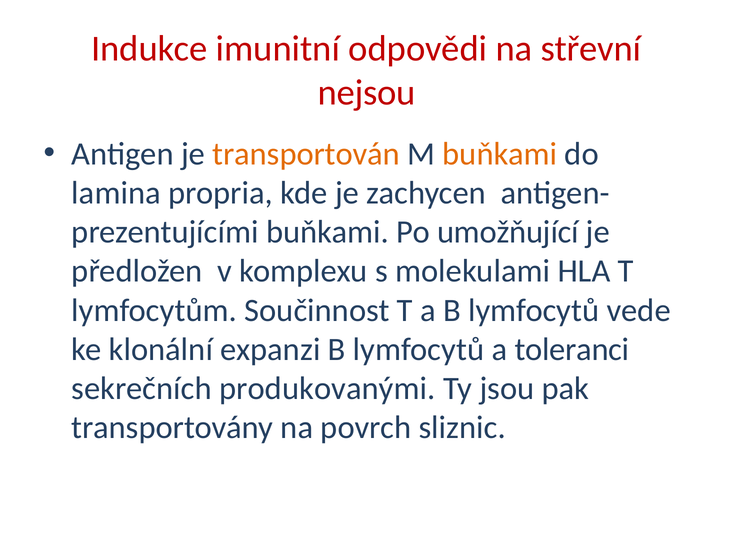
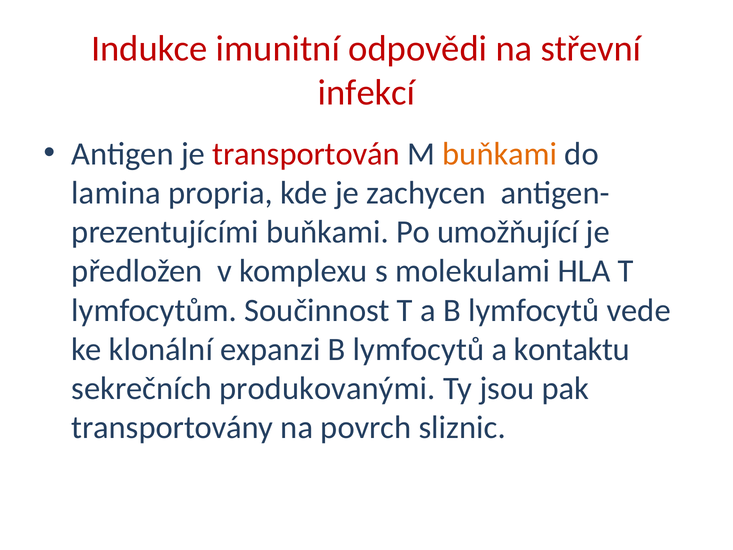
nejsou: nejsou -> infekcí (366, 92)
transportován colour: orange -> red (306, 154)
toleranci: toleranci -> kontaktu (572, 349)
